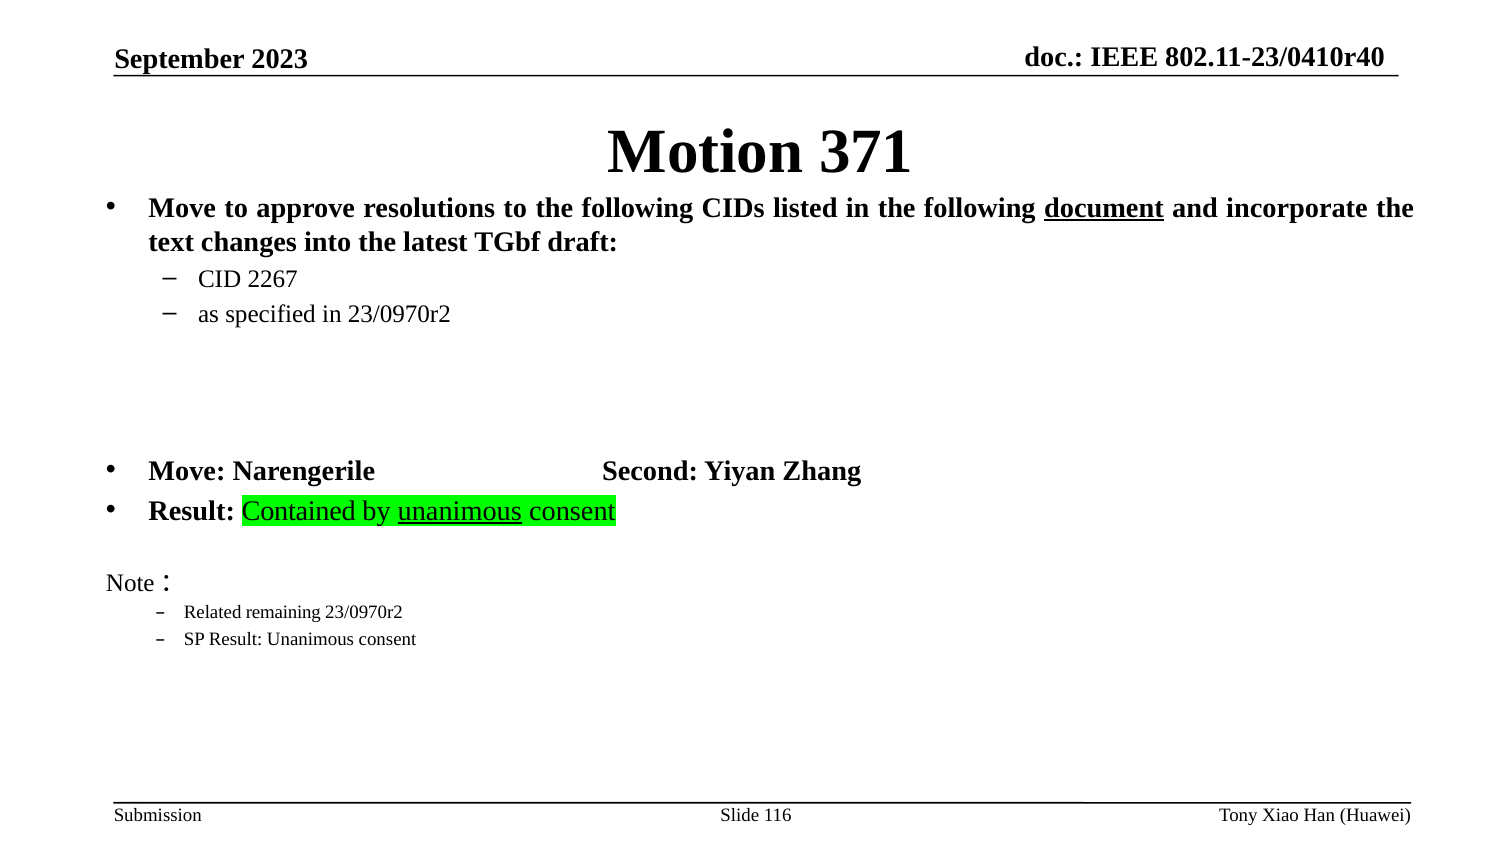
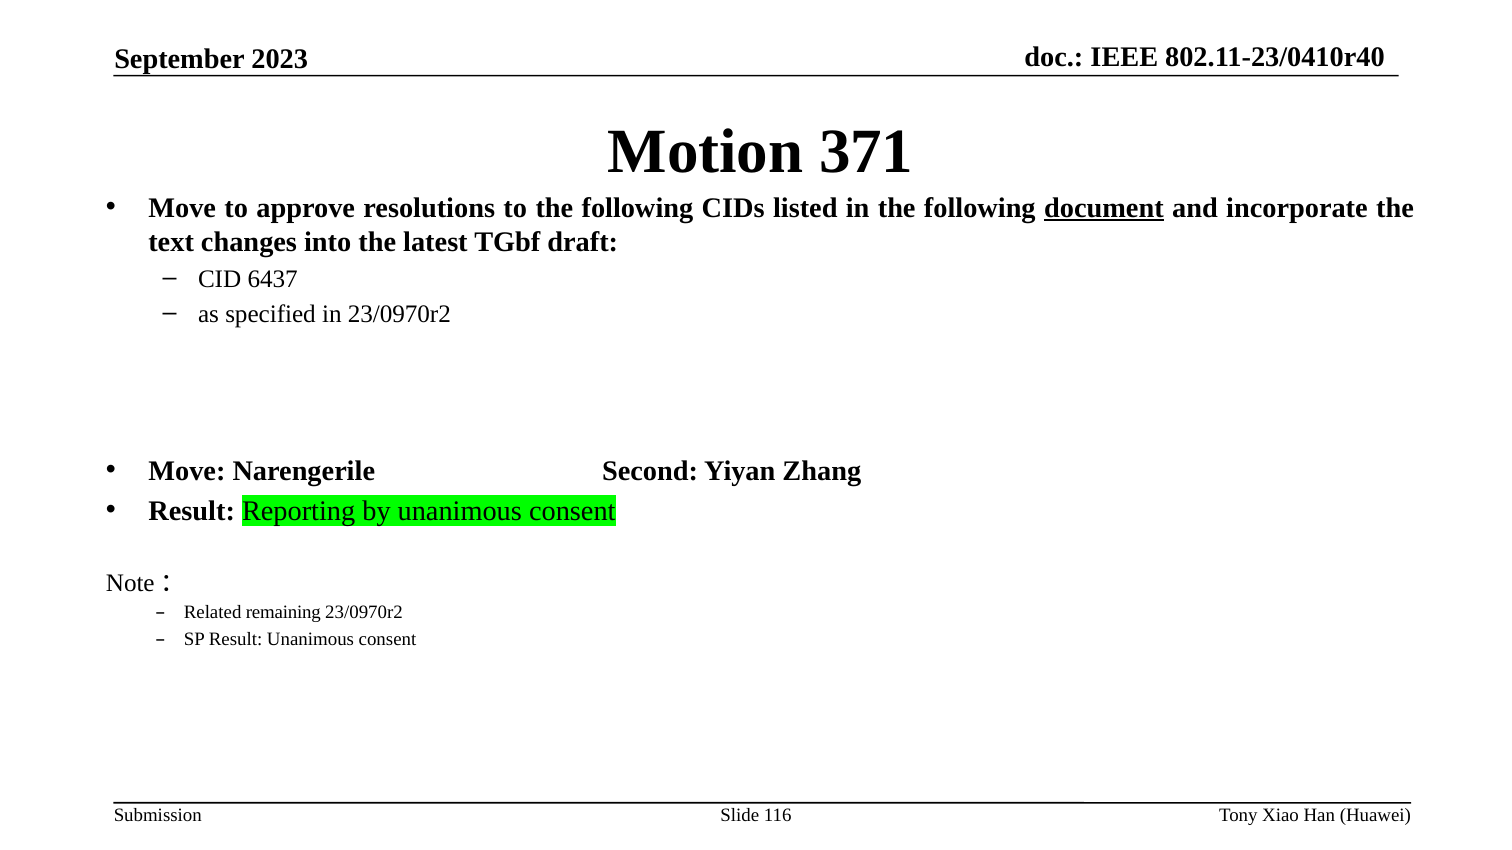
2267: 2267 -> 6437 (273, 279)
Contained: Contained -> Reporting (299, 511)
unanimous underline: present -> none (460, 511)
